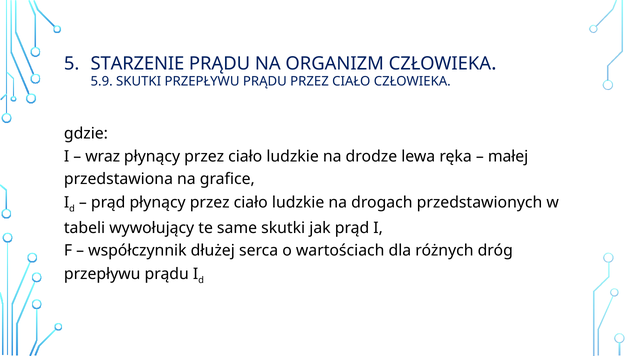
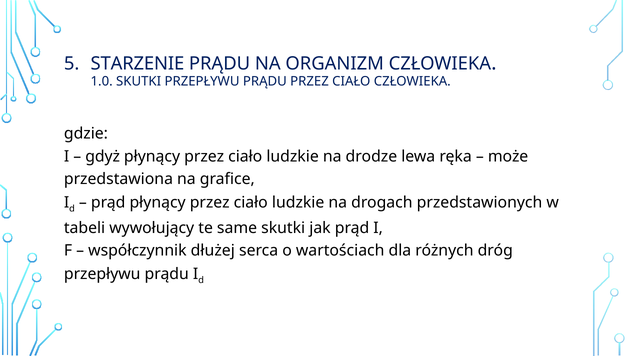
5.9: 5.9 -> 1.0 (102, 81)
wraz: wraz -> gdyż (103, 156)
małej: małej -> może (508, 156)
